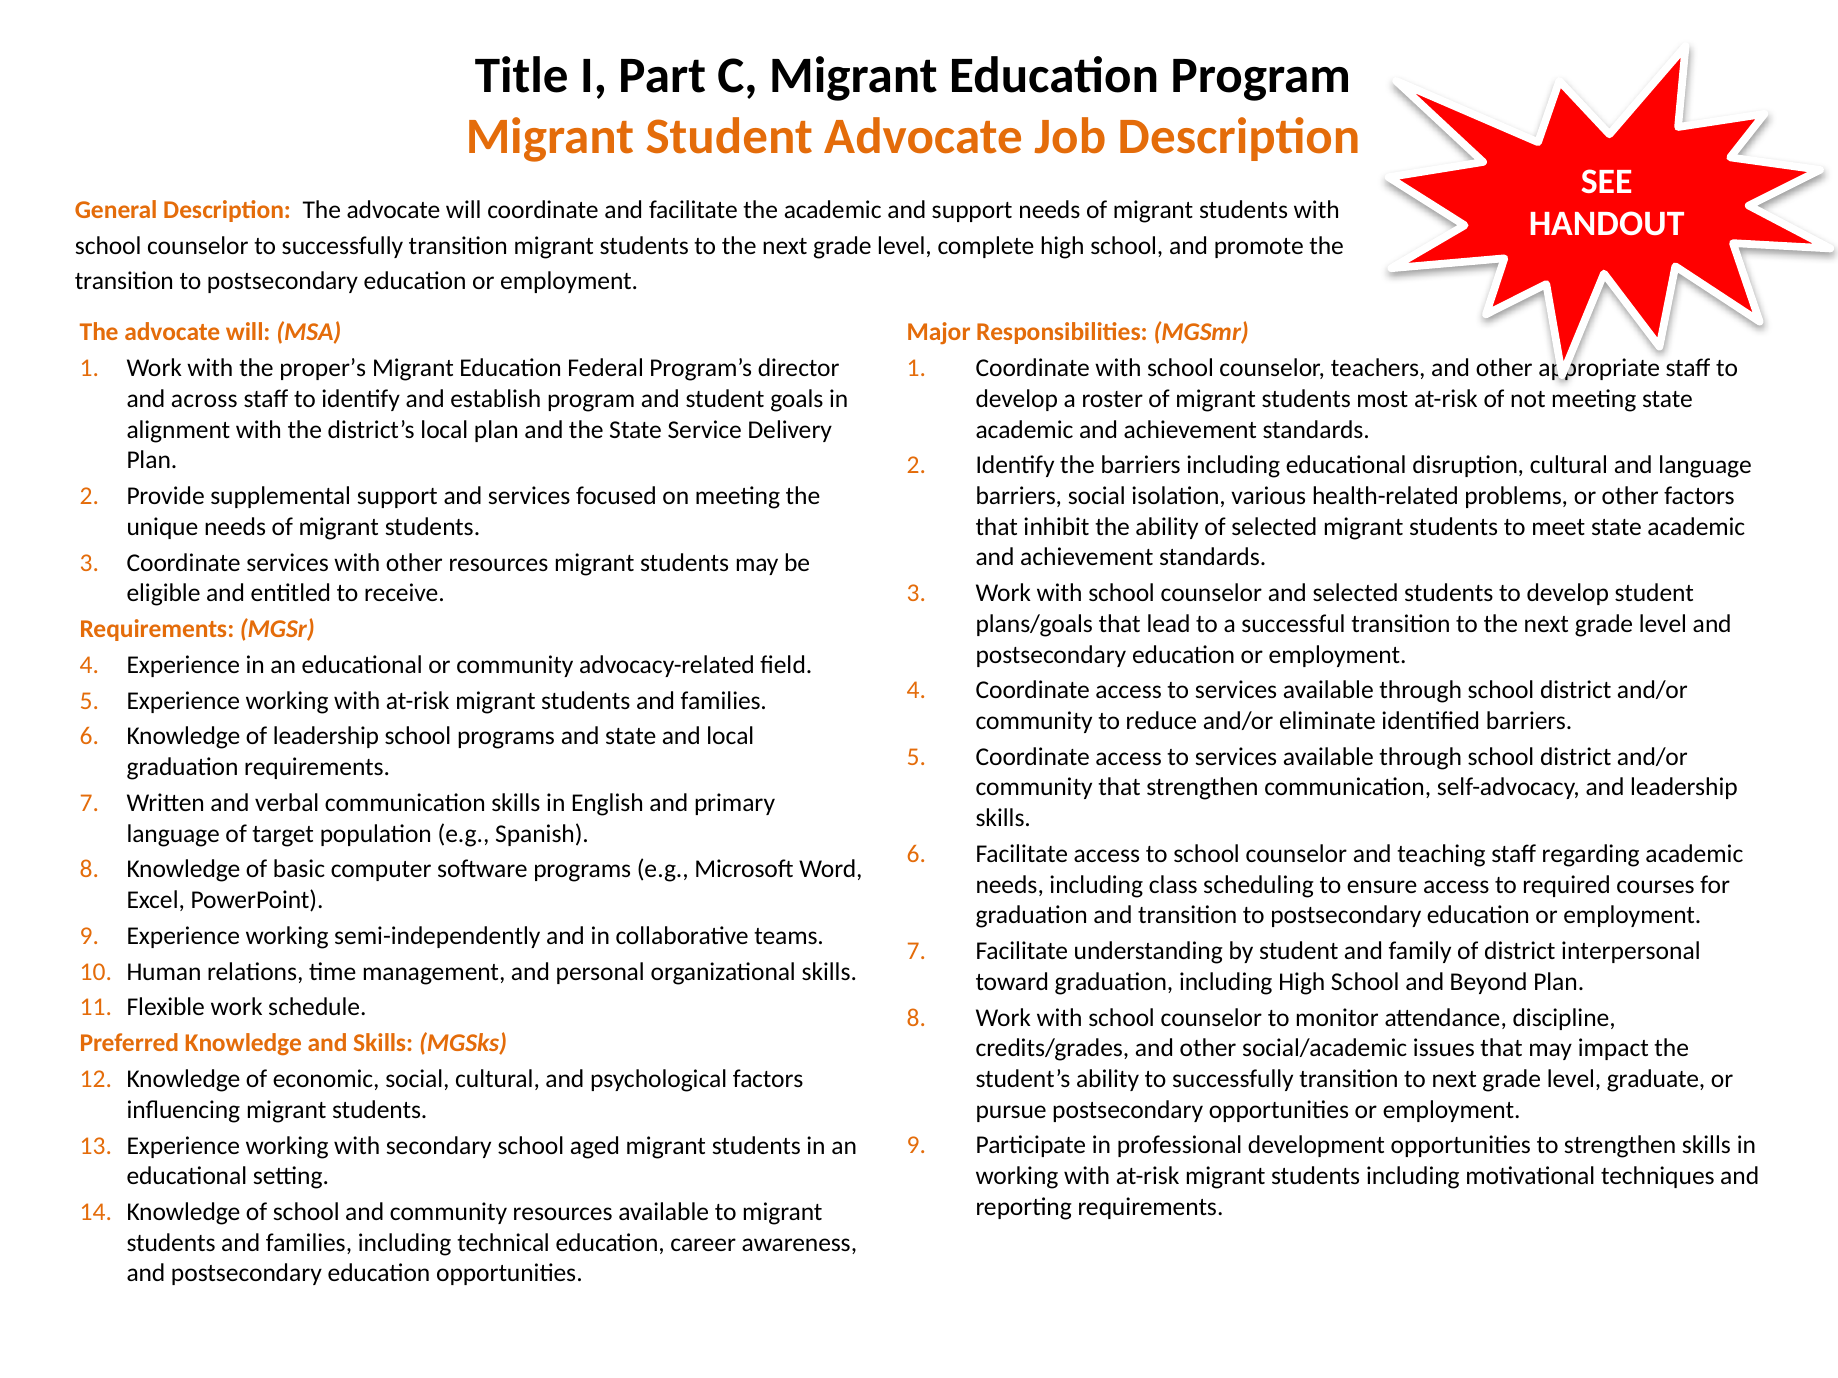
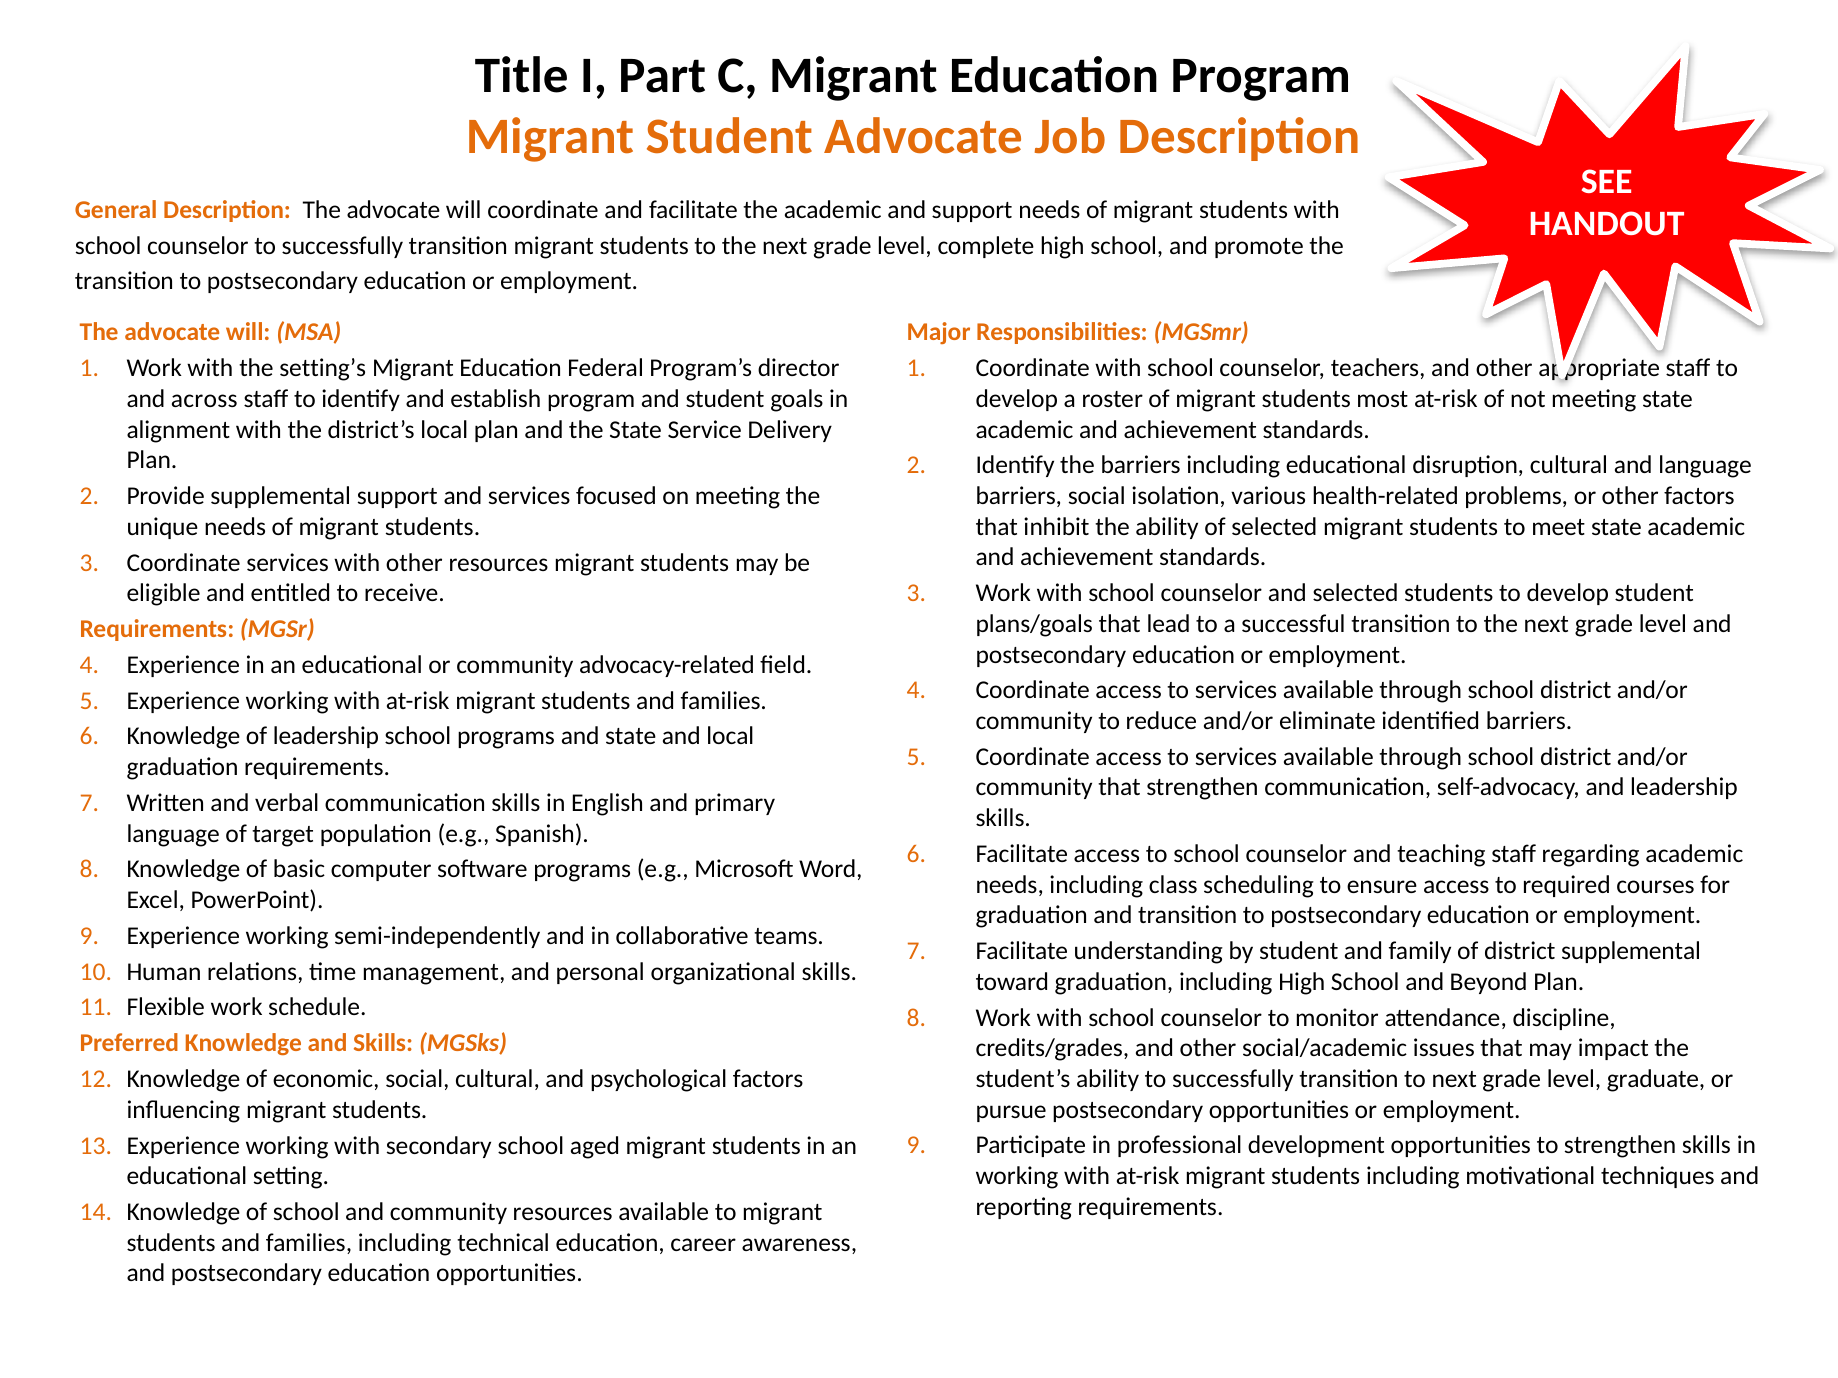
proper’s: proper’s -> setting’s (323, 368)
district interpersonal: interpersonal -> supplemental (1631, 952)
